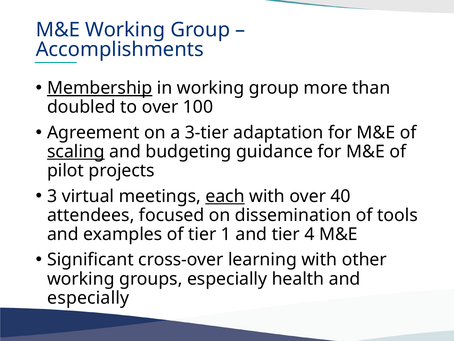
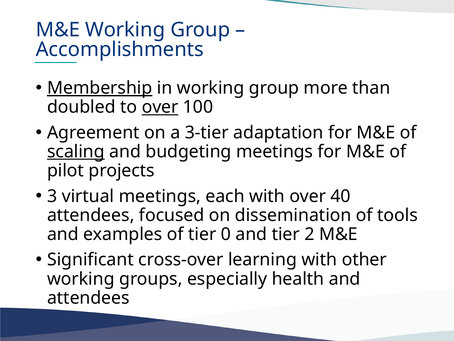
over underline: none -> present (160, 107)
budgeting guidance: guidance -> meetings (275, 151)
each underline: present -> none (225, 196)
1: 1 -> 0 (226, 234)
4: 4 -> 2 (310, 234)
especially: especially -> attendees (88, 298)
